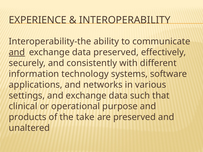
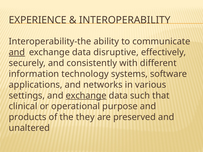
data preserved: preserved -> disruptive (116, 52)
exchange underline: none -> present (86, 96)
take: take -> they (85, 117)
